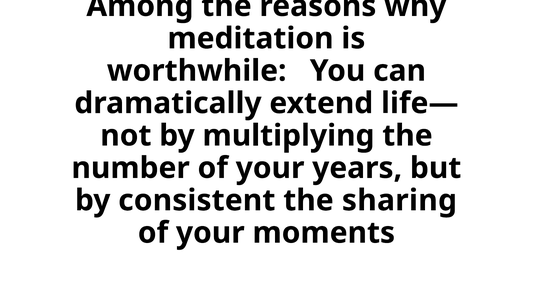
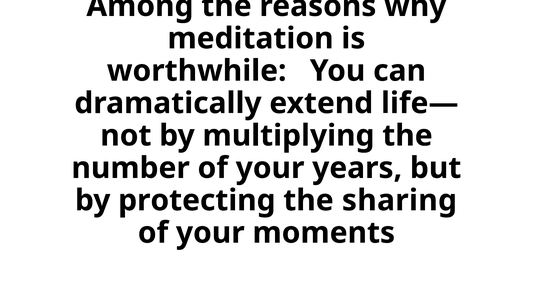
consistent: consistent -> protecting (197, 200)
